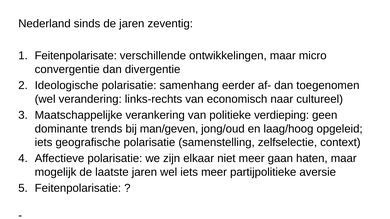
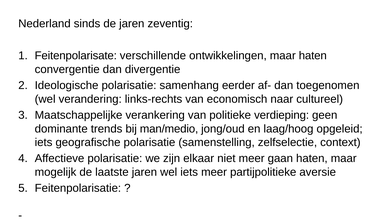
maar micro: micro -> haten (313, 56)
man/geven: man/geven -> man/medio (169, 129)
